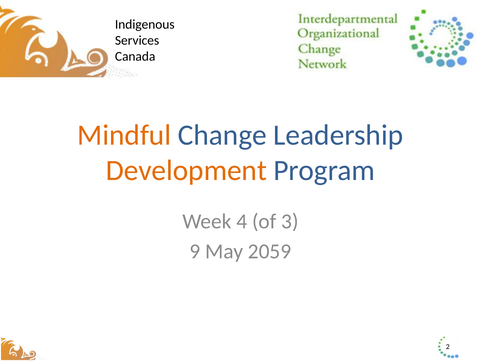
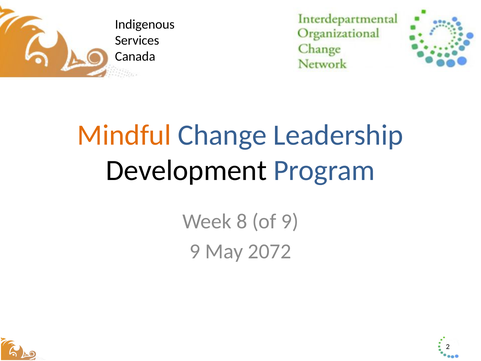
Development colour: orange -> black (186, 170)
4: 4 -> 8 (242, 221)
of 3: 3 -> 9 (290, 221)
2059: 2059 -> 2072 (270, 251)
